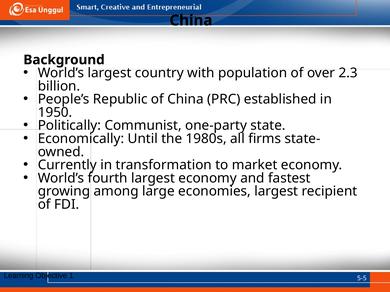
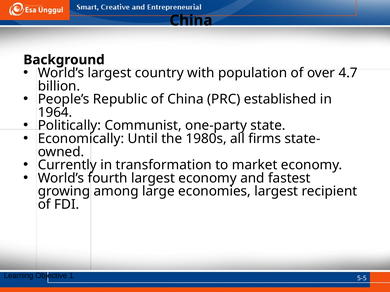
2.3: 2.3 -> 4.7 (348, 73)
1950: 1950 -> 1964 (55, 113)
